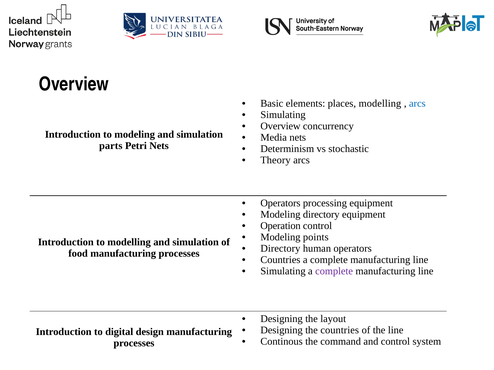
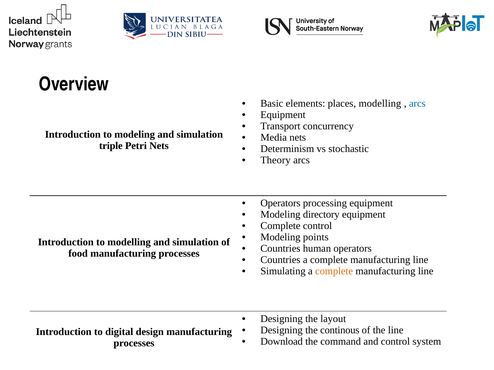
Simulating: Simulating -> Equipment (283, 115)
Overview: Overview -> Transport (280, 126)
parts: parts -> triple (111, 146)
Operation: Operation -> Complete (280, 226)
Directory: Directory -> Countries (280, 249)
complete colour: purple -> orange (334, 272)
the countries: countries -> continous (340, 331)
Continous: Continous -> Download (282, 342)
